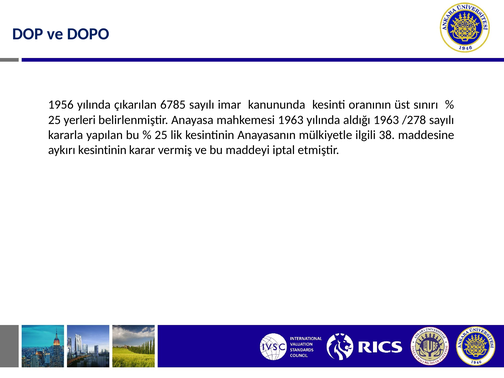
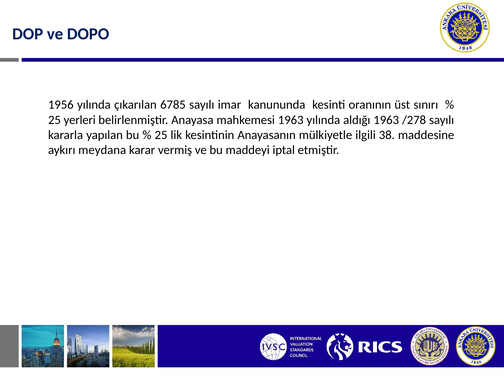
aykırı kesintinin: kesintinin -> meydana (102, 150)
